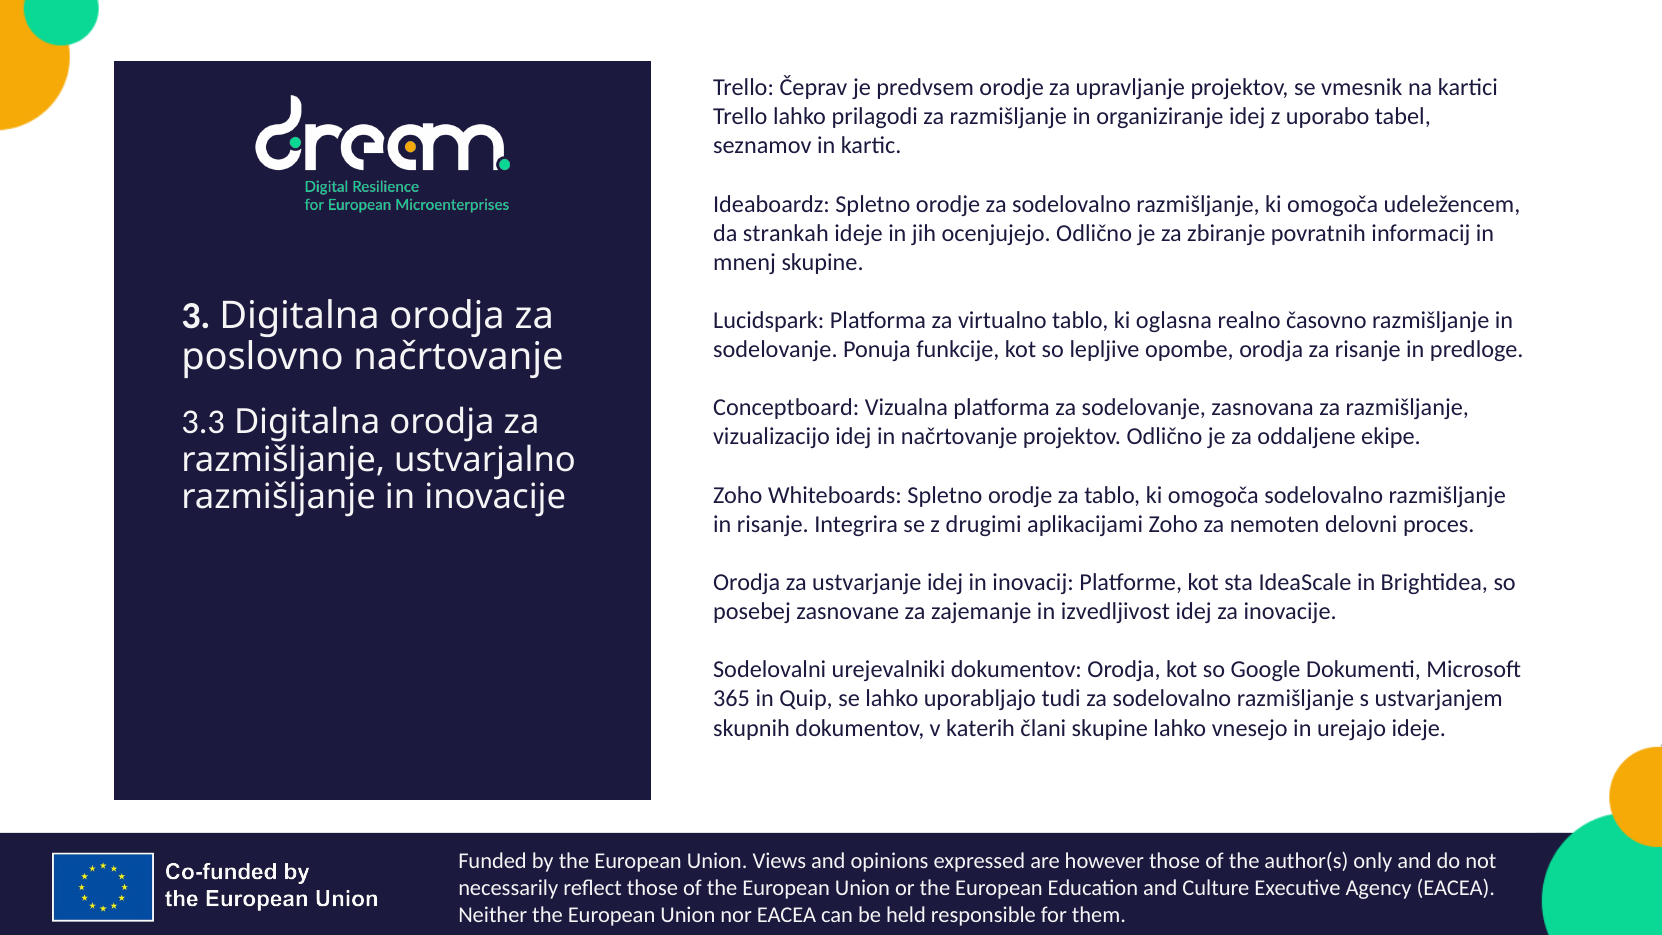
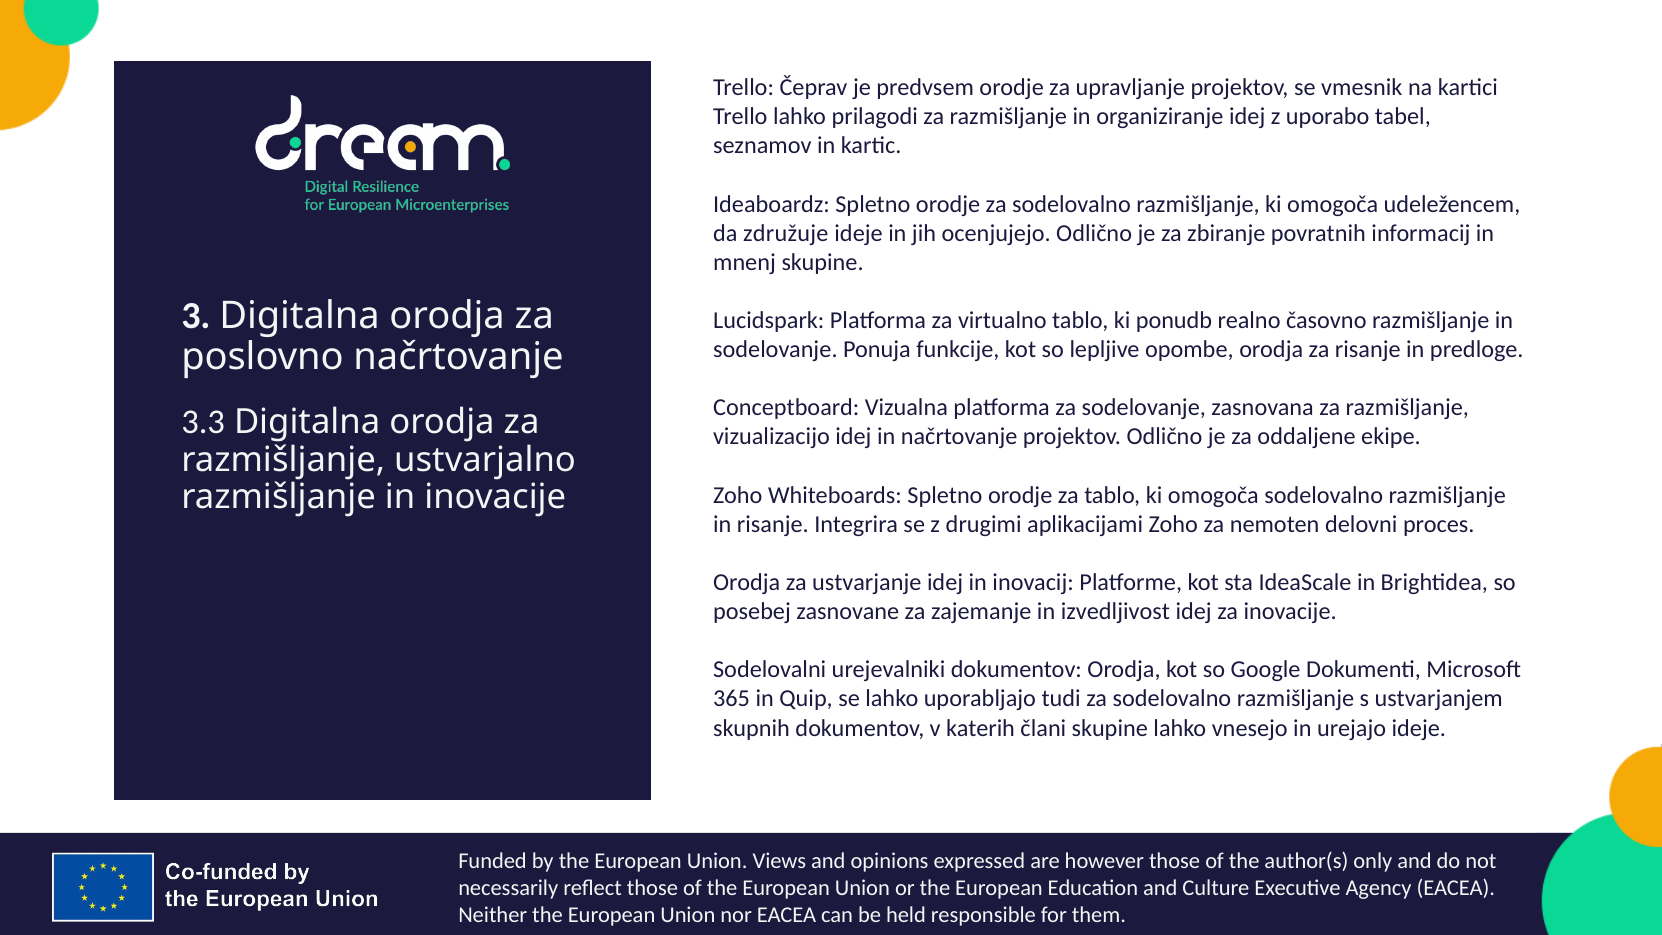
strankah: strankah -> združuje (786, 233)
oglasna: oglasna -> ponudb (1174, 321)
